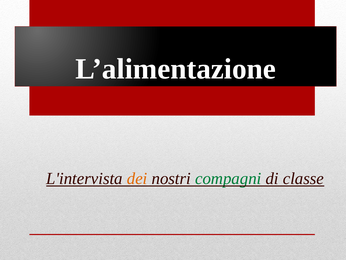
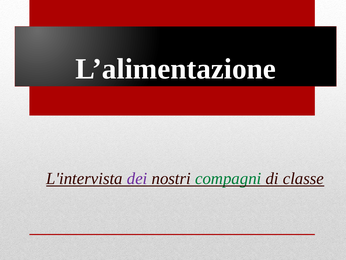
dei colour: orange -> purple (137, 178)
